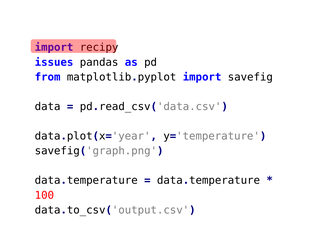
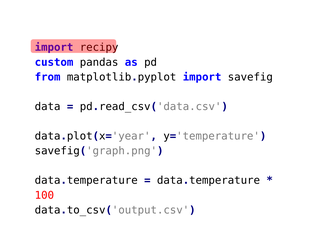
issues: issues -> custom (54, 62)
